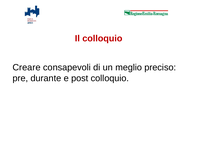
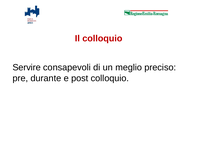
Creare: Creare -> Servire (27, 68)
